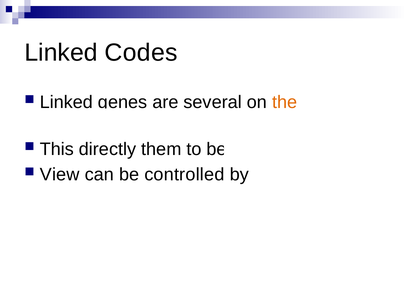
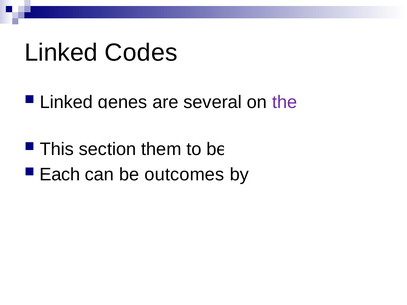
the colour: orange -> purple (285, 102)
directly: directly -> section (108, 149)
View: View -> Each (60, 175)
controlled: controlled -> outcomes (184, 175)
